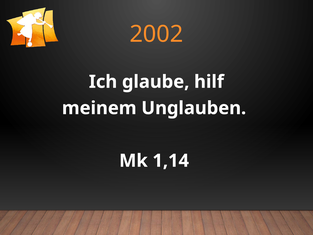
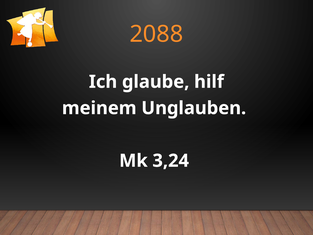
2002: 2002 -> 2088 (156, 34)
1,14: 1,14 -> 3,24 (171, 161)
